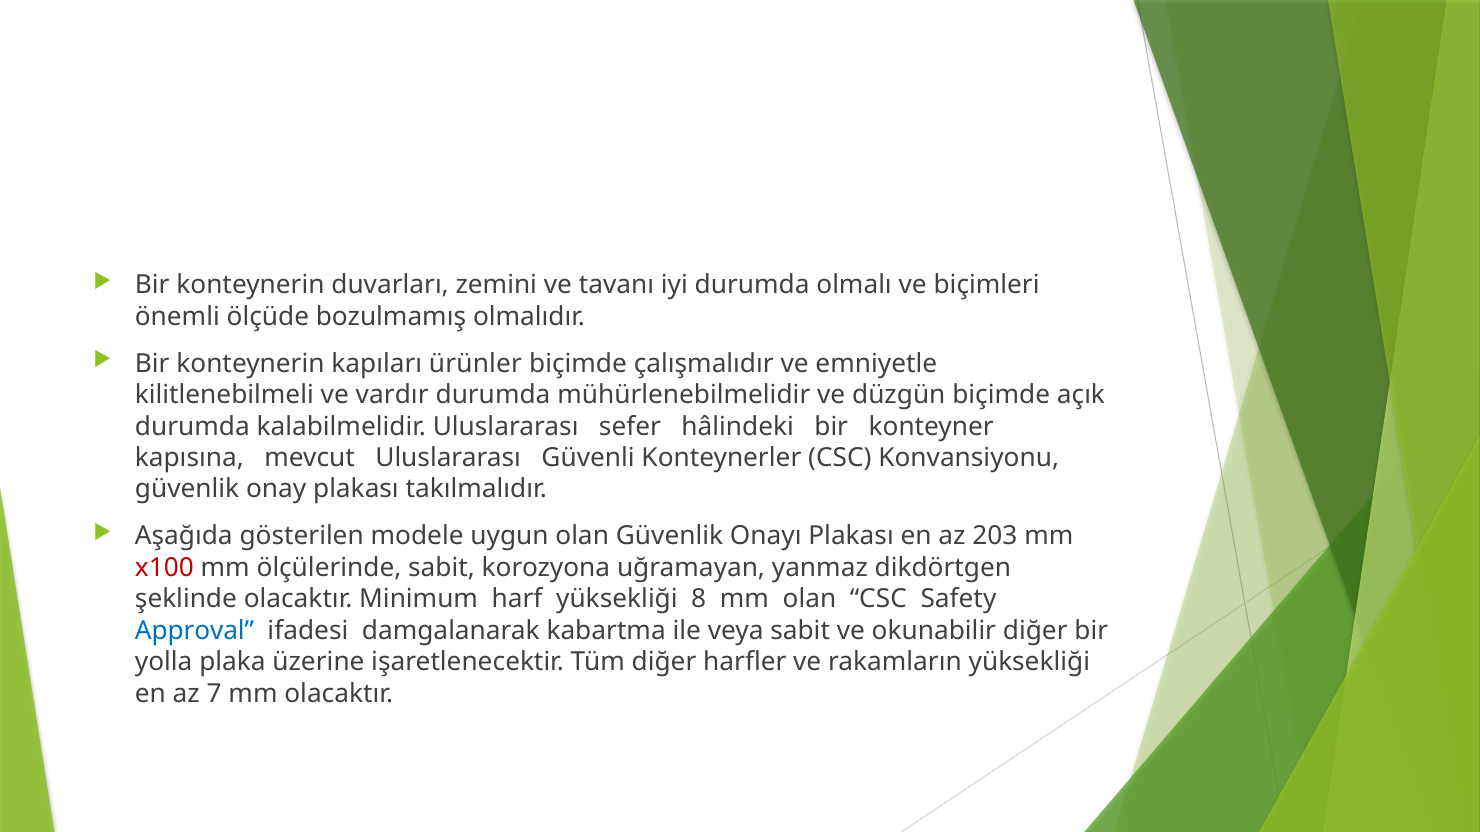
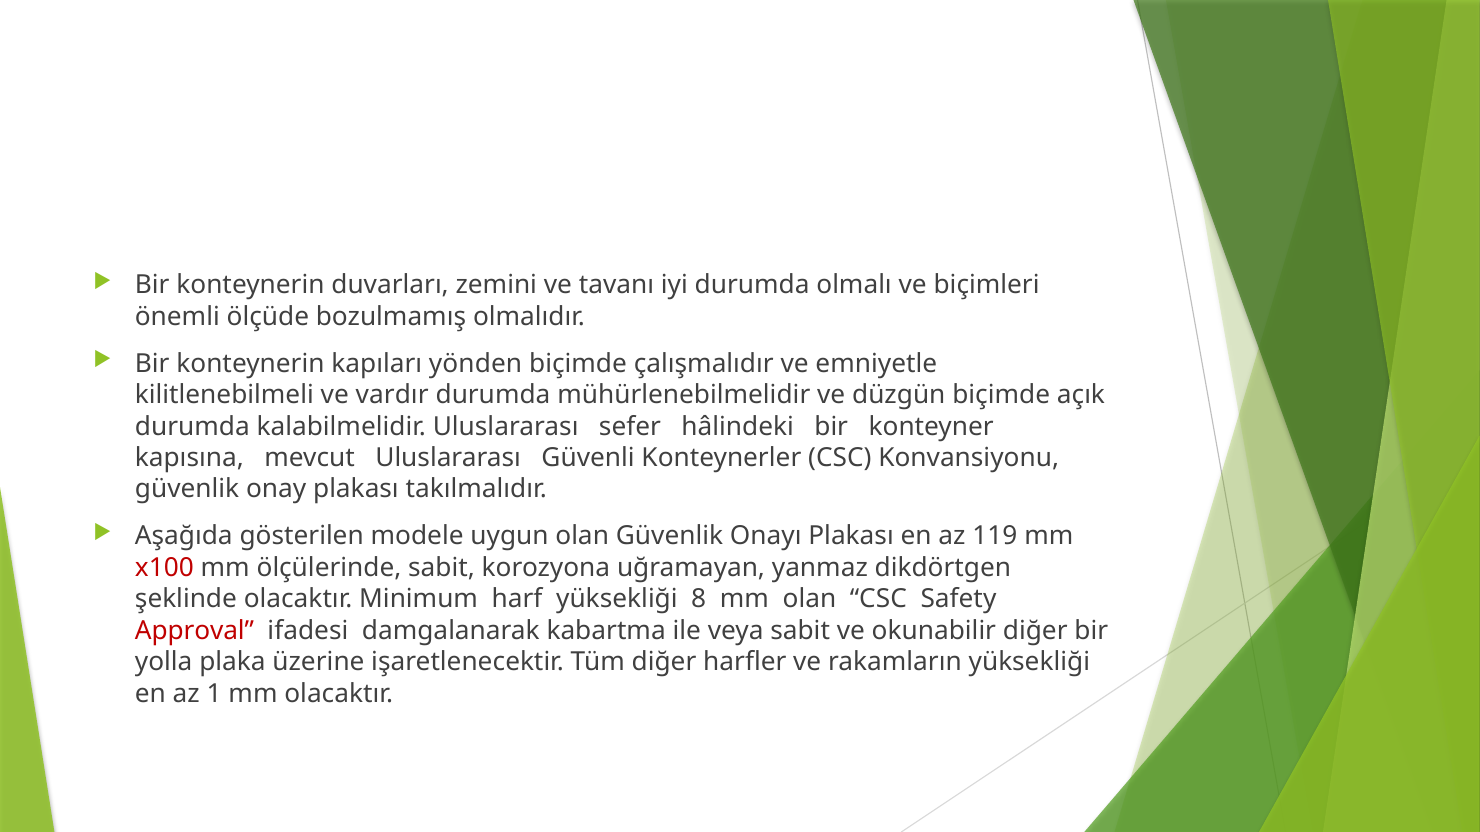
ürünler: ürünler -> yönden (476, 364)
203: 203 -> 119 (995, 537)
Approval colour: blue -> red (194, 631)
7: 7 -> 1 (214, 694)
